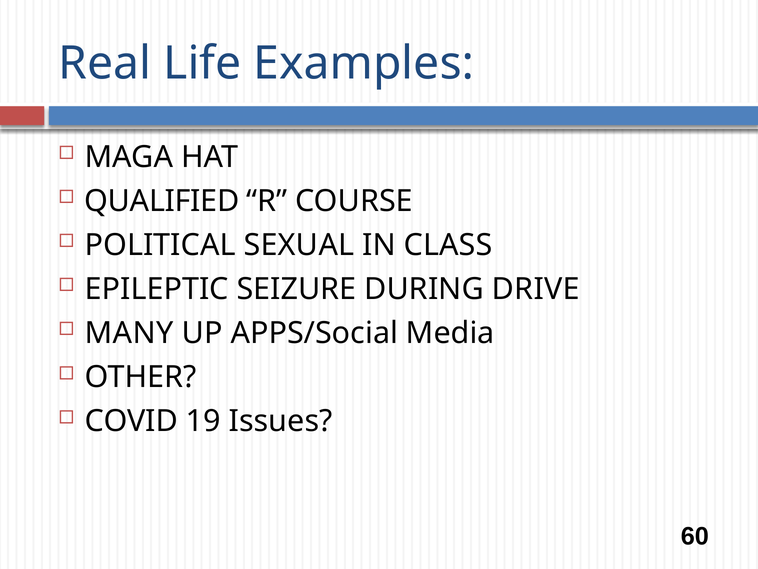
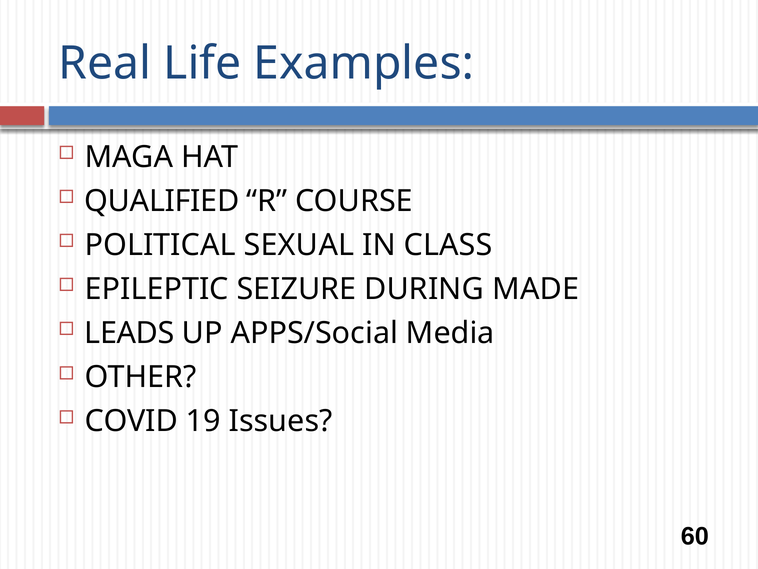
DRIVE: DRIVE -> MADE (536, 289)
MANY: MANY -> LEADS (130, 333)
